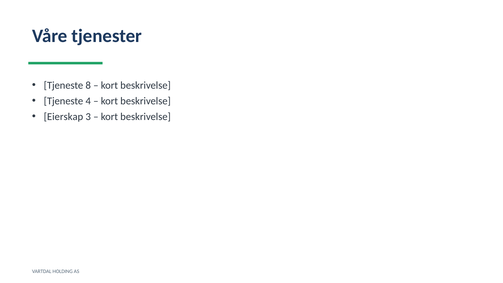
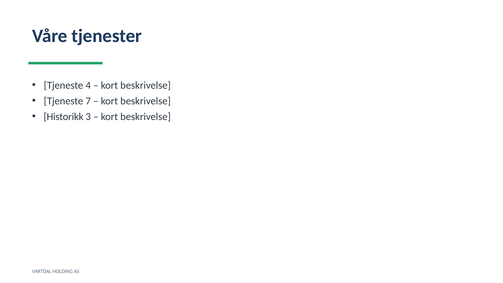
8: 8 -> 4 (88, 85)
4: 4 -> 7 (88, 101)
Eierskap: Eierskap -> Historikk (64, 117)
